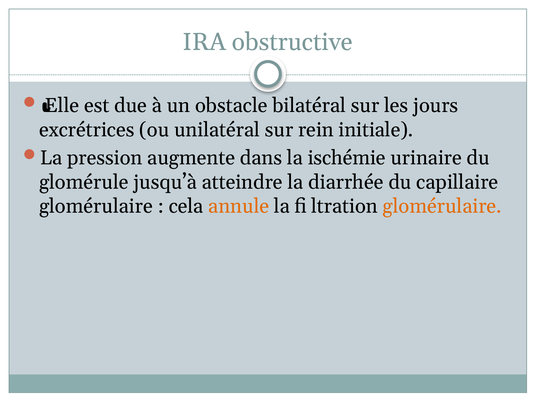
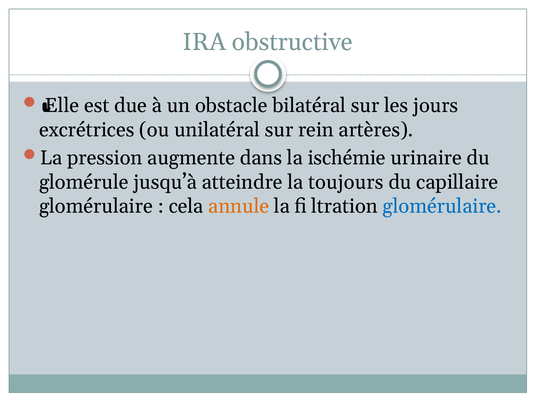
initiale: initiale -> artères (376, 130)
diarrhée: diarrhée -> toujours (346, 182)
glomérulaire colour: orange -> blue (442, 206)
